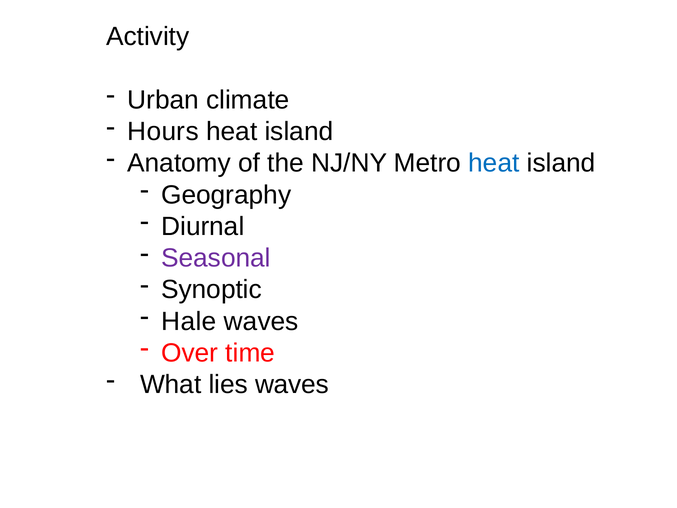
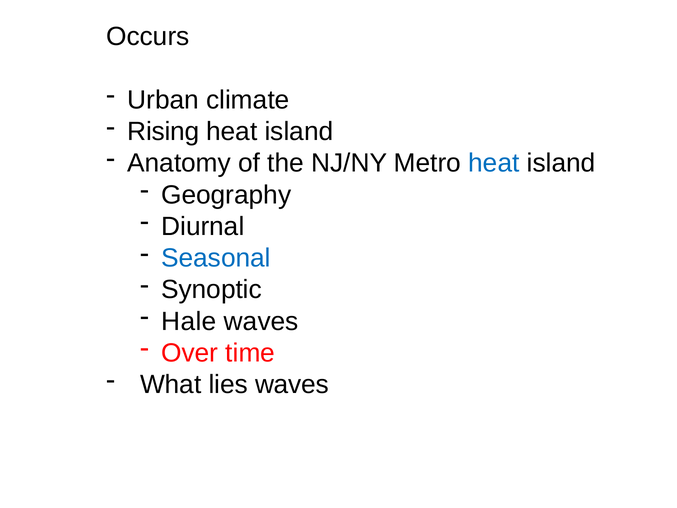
Activity: Activity -> Occurs (148, 37)
Hours: Hours -> Rising (163, 132)
Seasonal colour: purple -> blue (216, 258)
